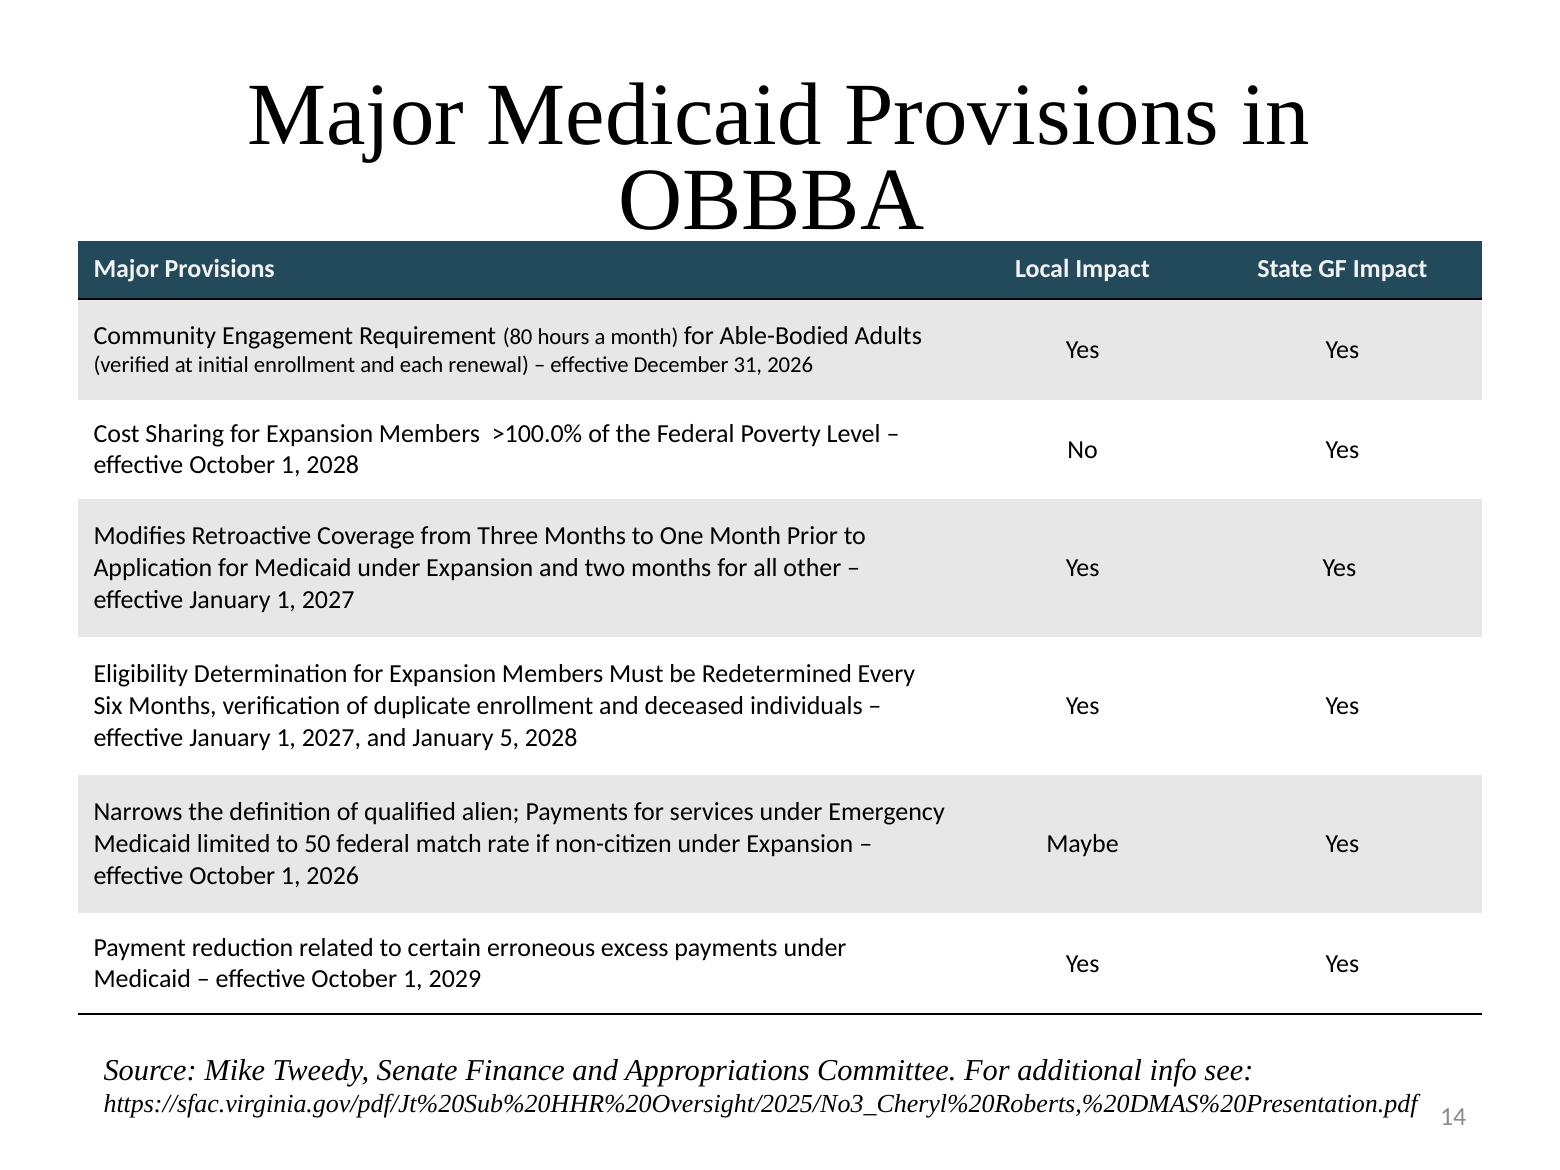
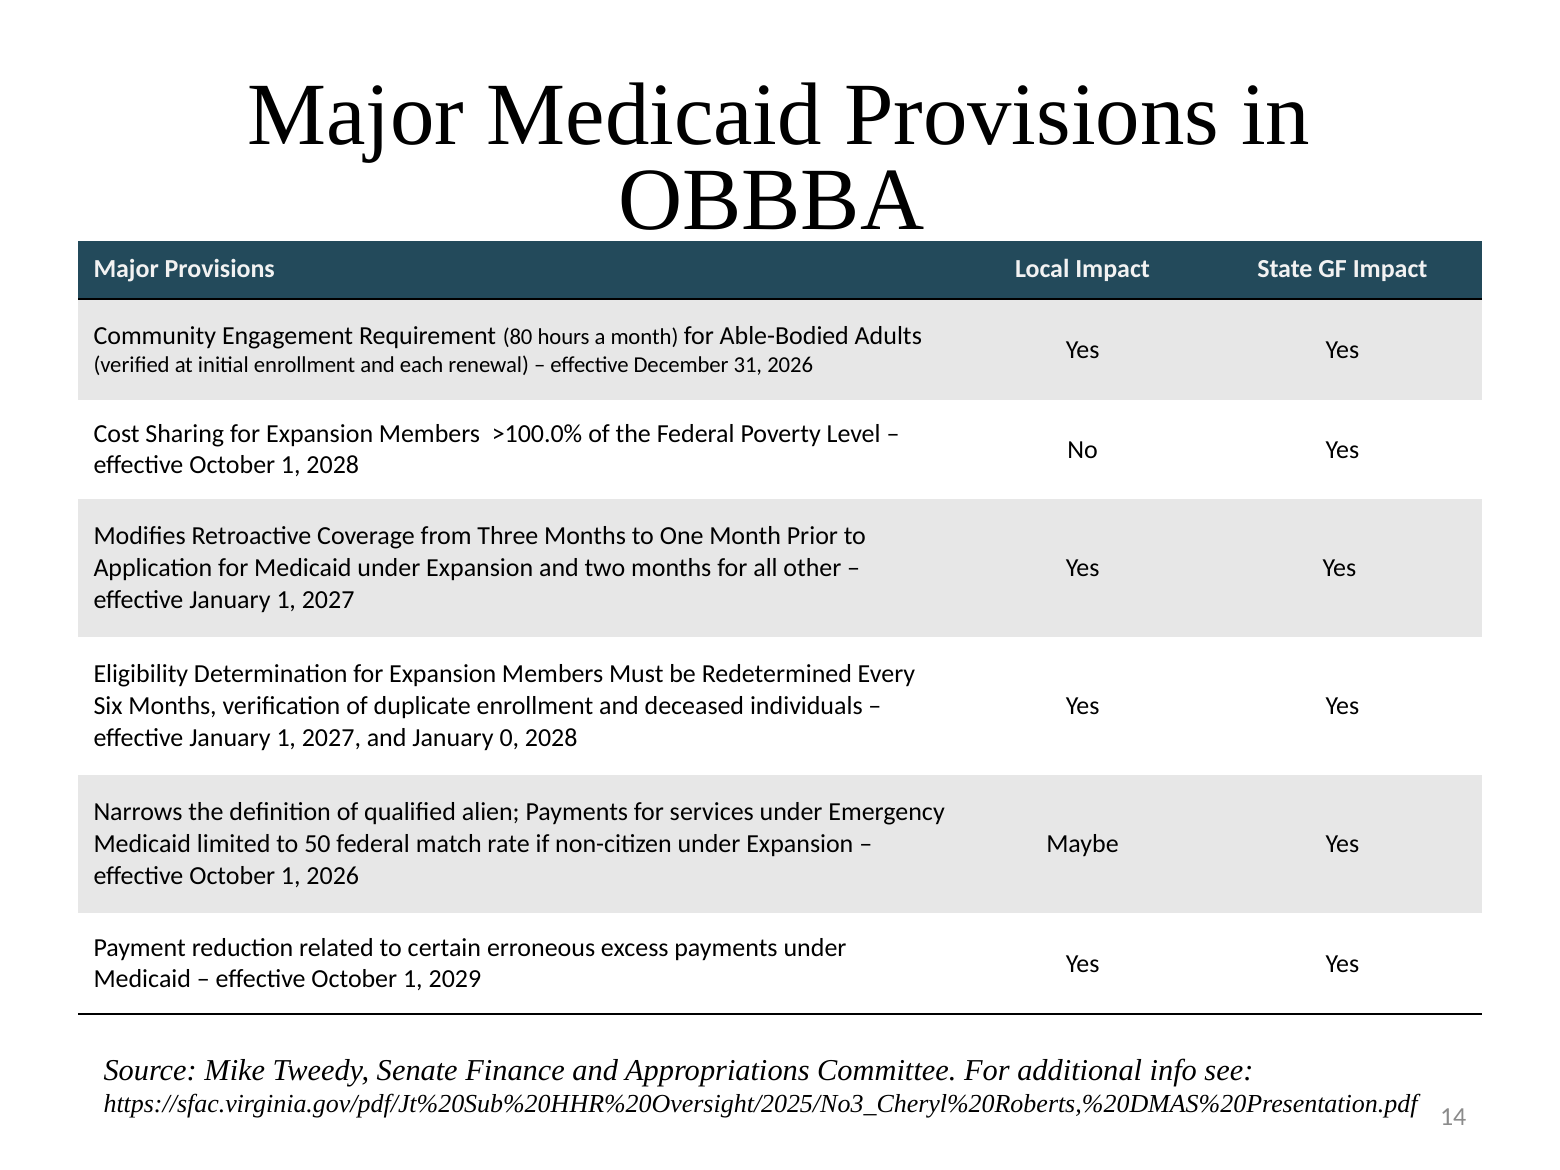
5: 5 -> 0 (509, 737)
